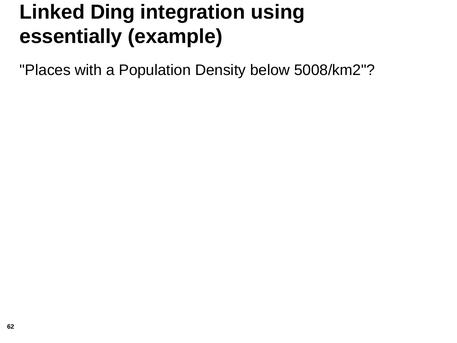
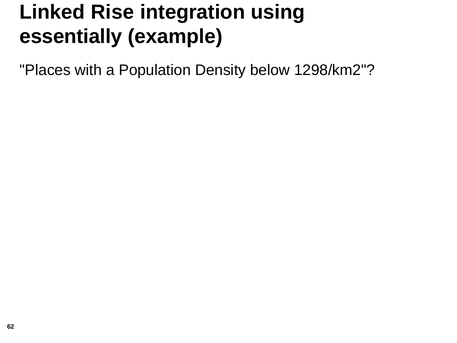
Ding: Ding -> Rise (112, 12)
5008/km2: 5008/km2 -> 1298/km2 (335, 70)
